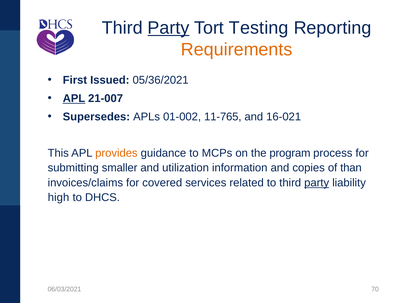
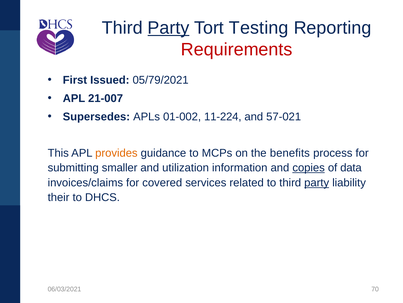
Requirements colour: orange -> red (237, 49)
05/36/2021: 05/36/2021 -> 05/79/2021 (161, 80)
APL underline: present -> none (74, 98)
11-765: 11-765 -> 11-224 (223, 116)
16-021: 16-021 -> 57-021 (284, 116)
program: program -> benefits (290, 153)
copies underline: none -> present (309, 167)
than: than -> data (351, 167)
high: high -> their (59, 197)
